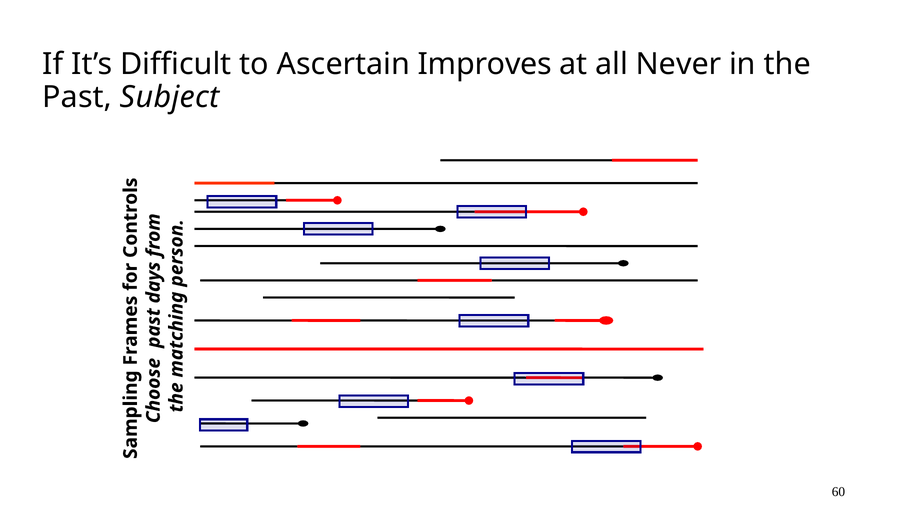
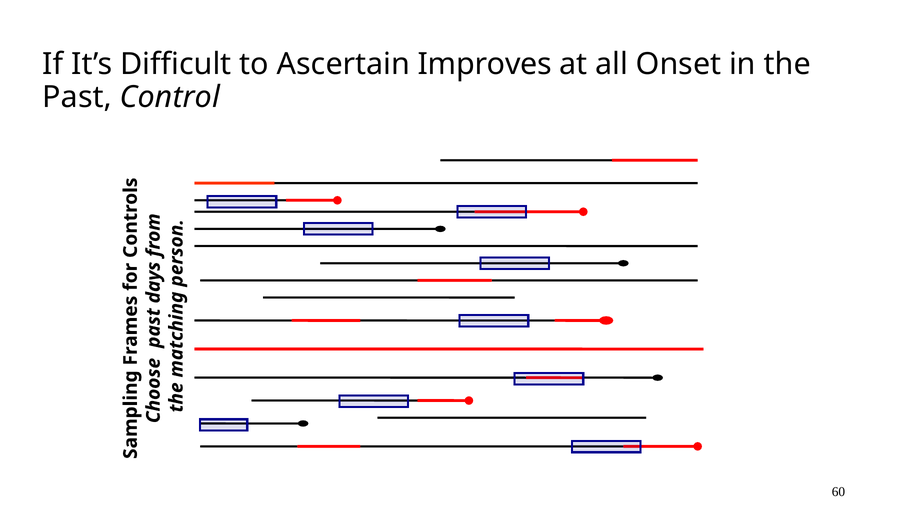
Never: Never -> Onset (679, 64)
Subject: Subject -> Control (170, 97)
